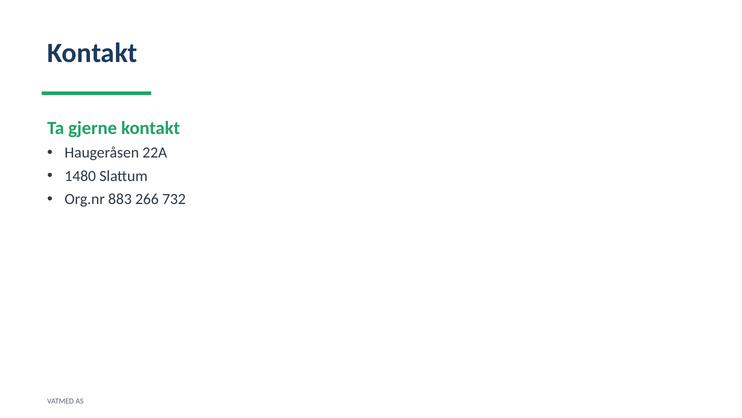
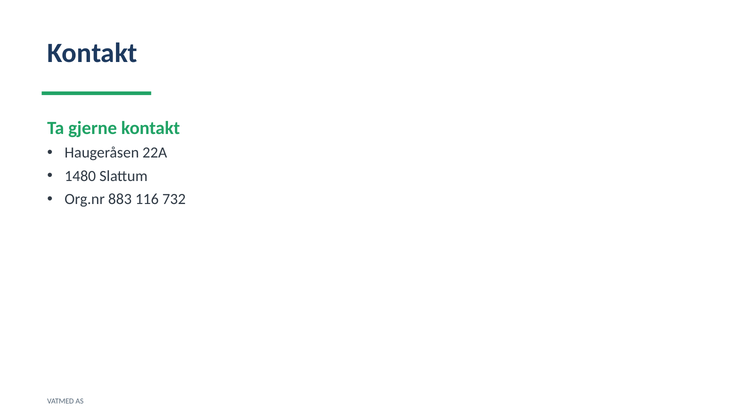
266: 266 -> 116 (147, 199)
